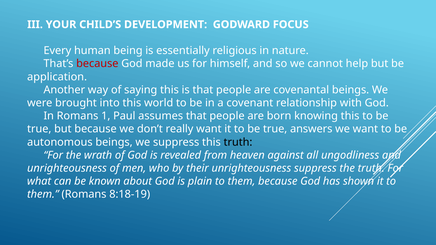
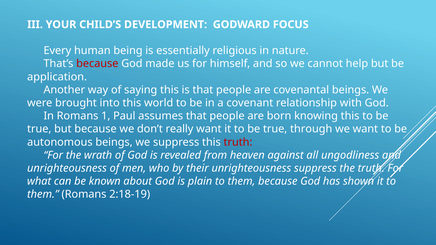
answers: answers -> through (311, 129)
truth colour: black -> red (238, 142)
8:18-19: 8:18-19 -> 2:18-19 (130, 195)
